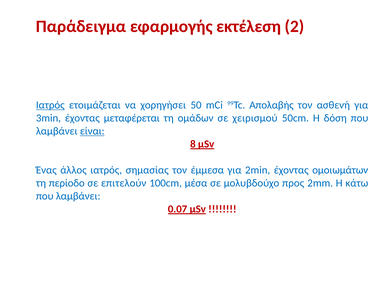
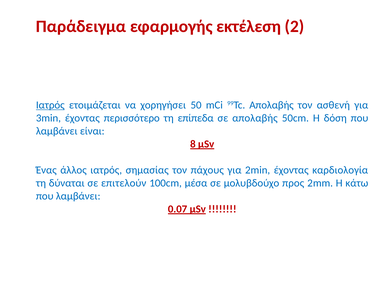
μεταφέρεται: μεταφέρεται -> περισσότερο (132, 118)
ομάδων: ομάδων -> επίπεδα (196, 118)
σε χειρισμού: χειρισμού -> απολαβής (255, 118)
είναι underline: present -> none (92, 131)
έμμεσα: έμμεσα -> πάχους (207, 170)
ομοιωμάτων: ομοιωμάτων -> καρδιολογία (340, 170)
περίοδο: περίοδο -> δύναται (67, 183)
